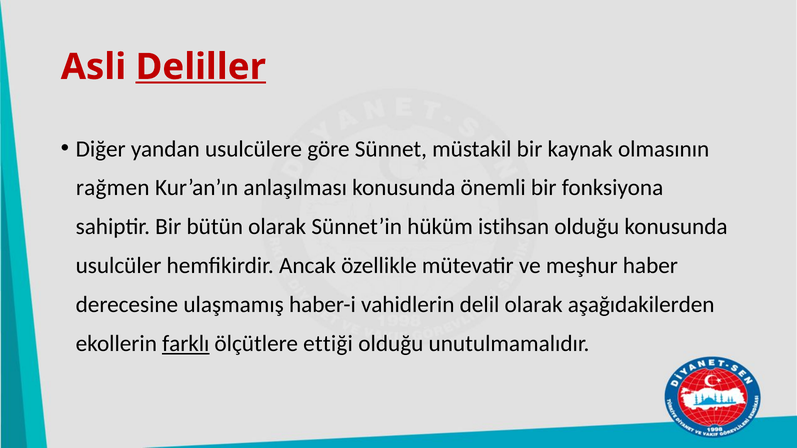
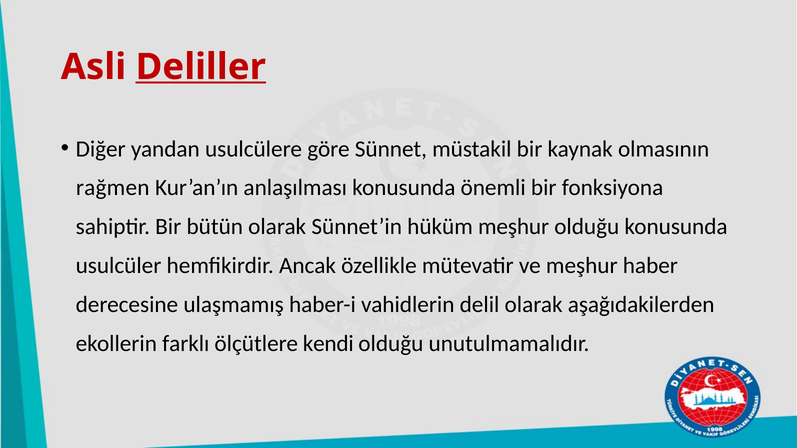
hüküm istihsan: istihsan -> meşhur (514, 227)
farklı underline: present -> none (186, 344)
ettiği: ettiği -> kendi (328, 344)
